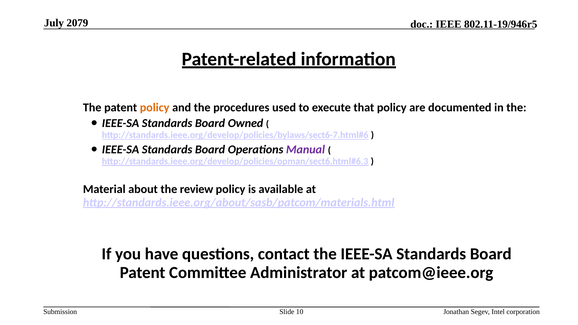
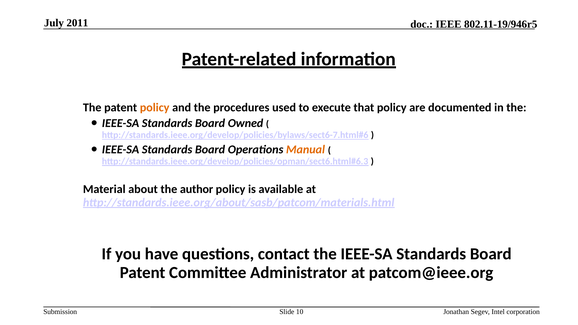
2079: 2079 -> 2011 (77, 23)
Manual colour: purple -> orange (306, 150)
review: review -> author (197, 189)
